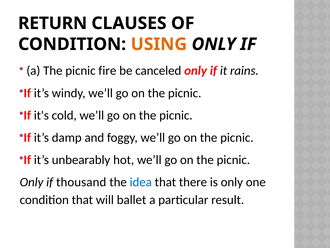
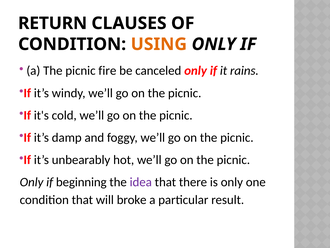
thousand: thousand -> beginning (81, 182)
idea colour: blue -> purple (141, 182)
ballet: ballet -> broke (132, 200)
